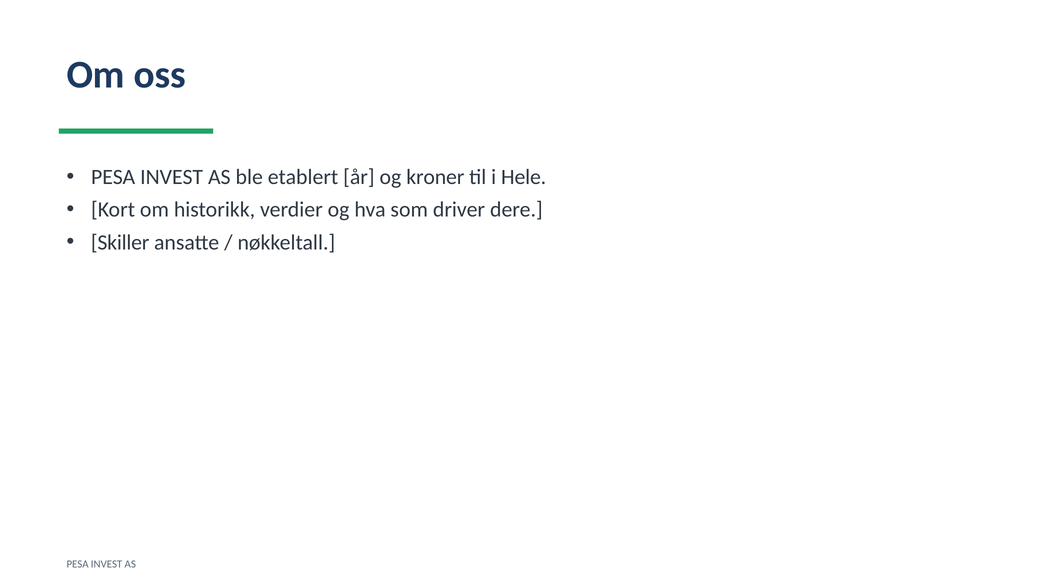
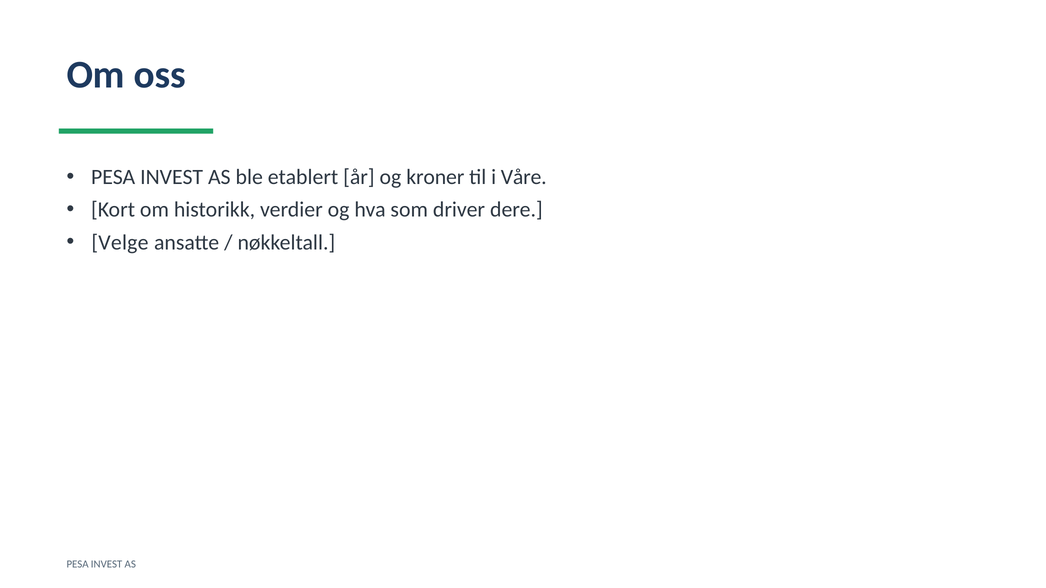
Hele: Hele -> Våre (524, 177)
Skiller: Skiller -> Velge (120, 243)
